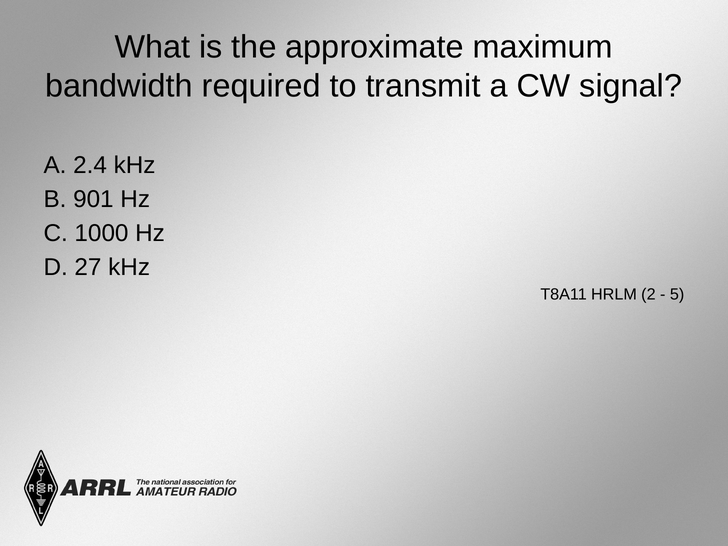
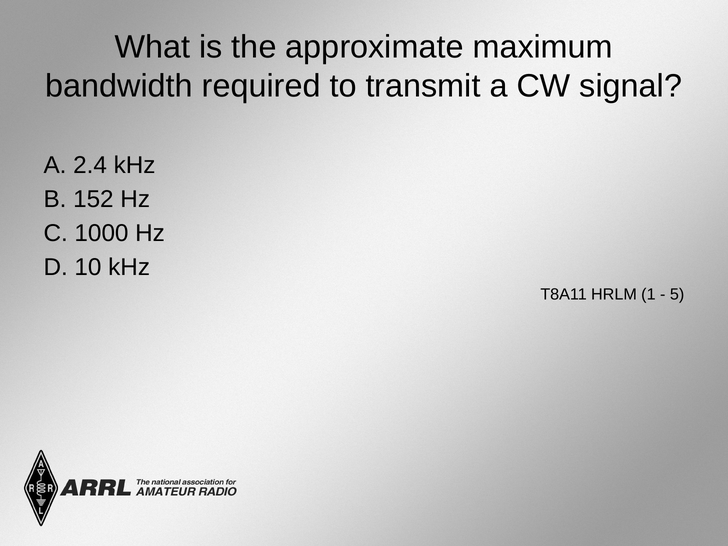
901: 901 -> 152 (93, 199)
27: 27 -> 10 (88, 267)
2: 2 -> 1 (648, 294)
